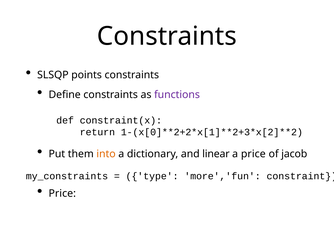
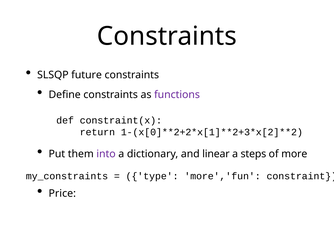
points: points -> future (87, 75)
into colour: orange -> purple (106, 154)
a price: price -> steps (253, 154)
jacob: jacob -> more (294, 154)
